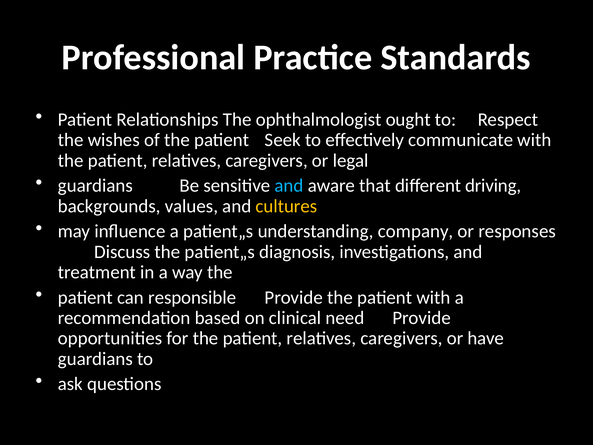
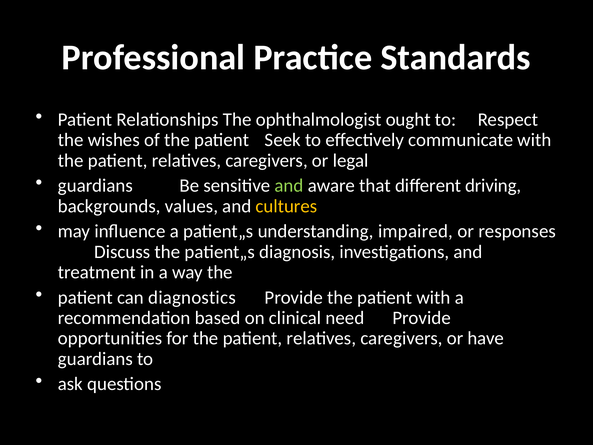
and colour: light blue -> light green (289, 186)
company: company -> impaired (416, 231)
responsible: responsible -> diagnostics (192, 297)
